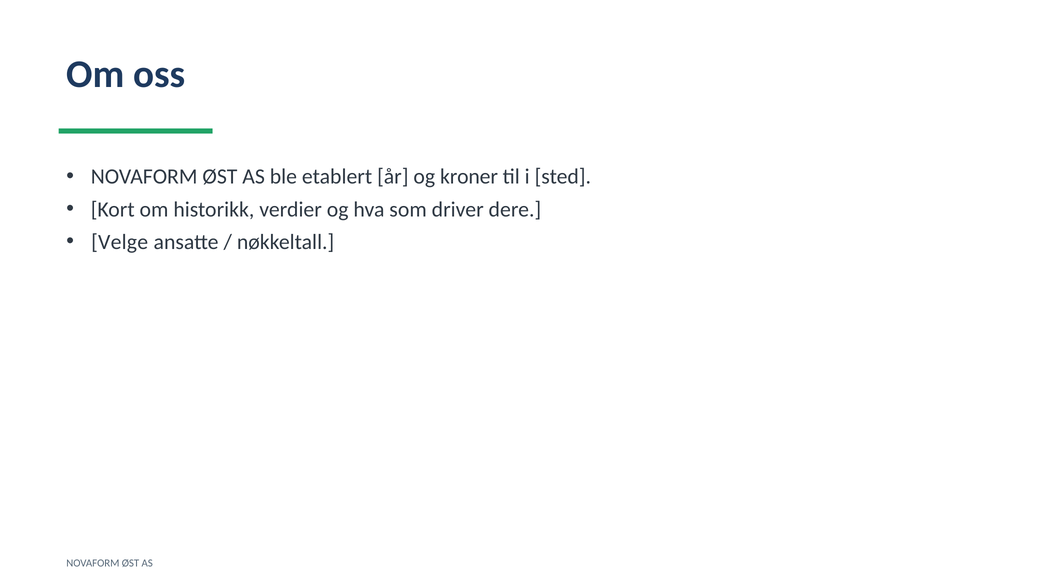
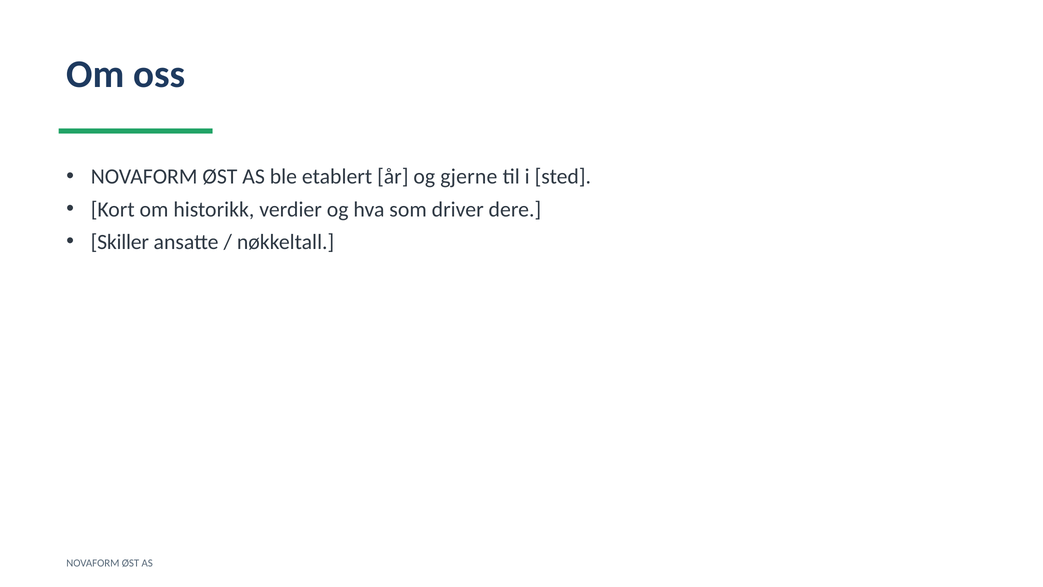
kroner: kroner -> gjerne (469, 177)
Velge: Velge -> Skiller (120, 242)
